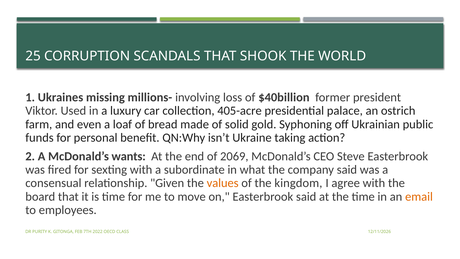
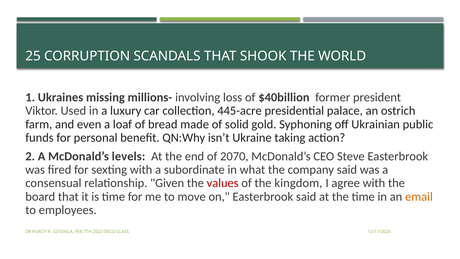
405-acre: 405-acre -> 445-acre (240, 111)
wants: wants -> levels (129, 156)
2069: 2069 -> 2070 (234, 156)
values colour: orange -> red (223, 183)
